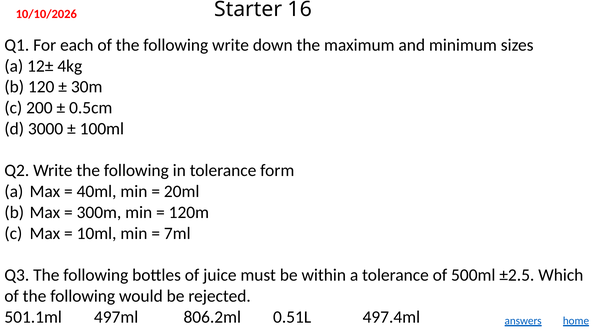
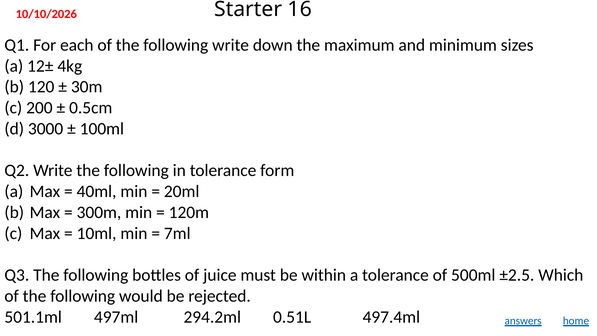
806.2ml: 806.2ml -> 294.2ml (212, 317)
